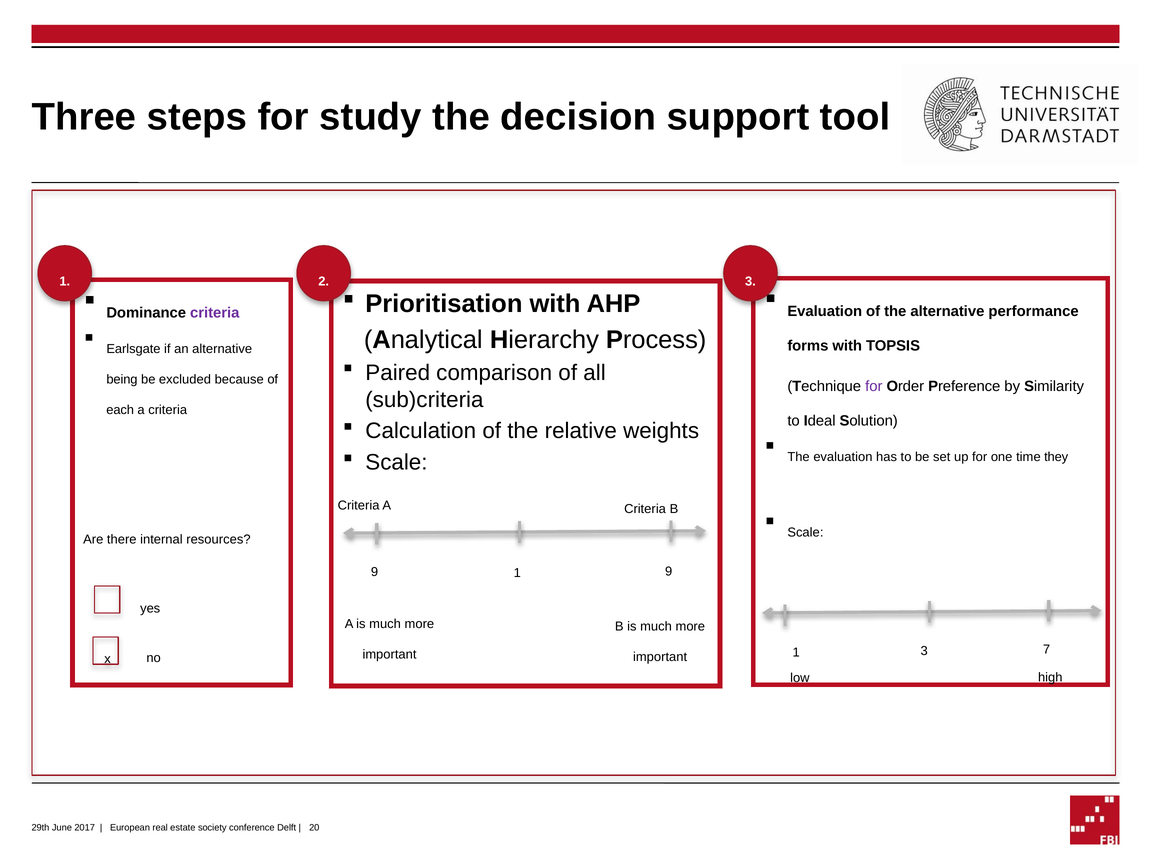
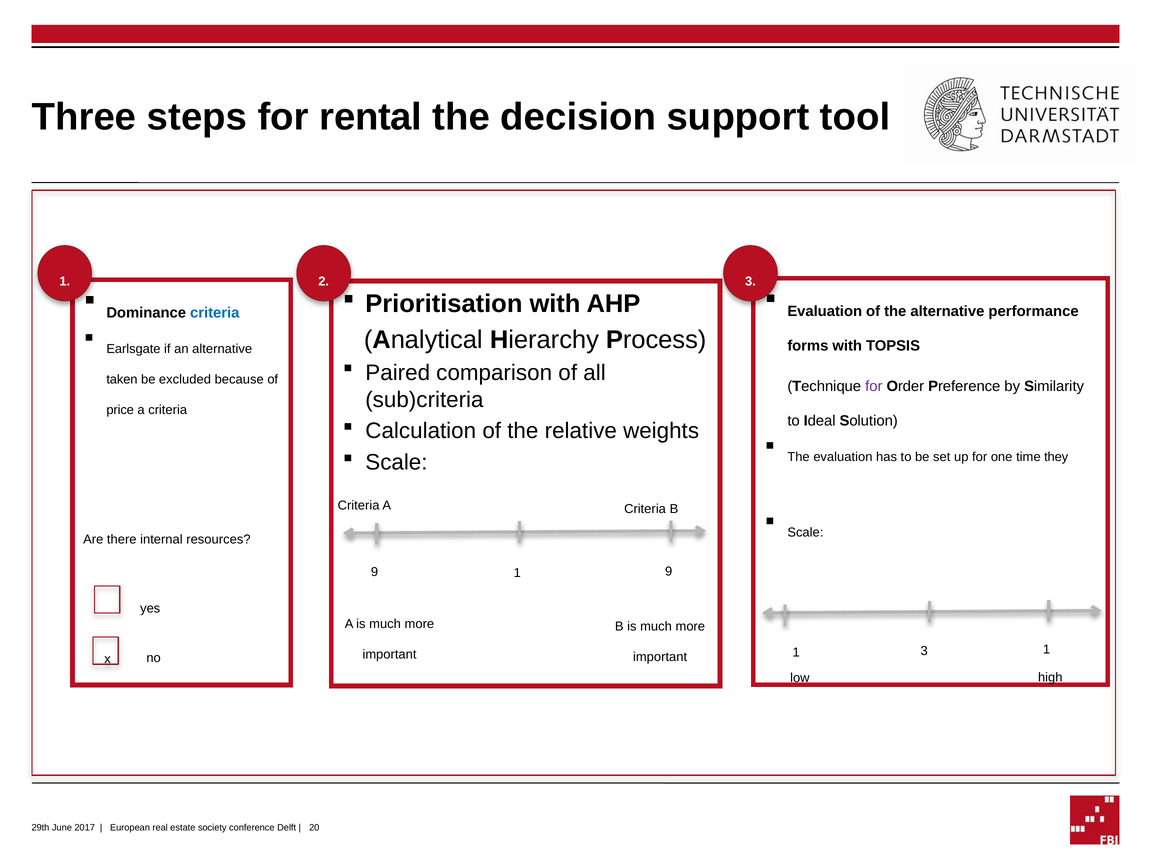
study: study -> rental (371, 117)
criteria colour: purple -> blue (215, 312)
being: being -> taken (122, 379)
each: each -> price (120, 410)
3 7: 7 -> 1 (1047, 649)
